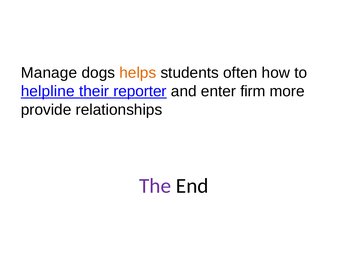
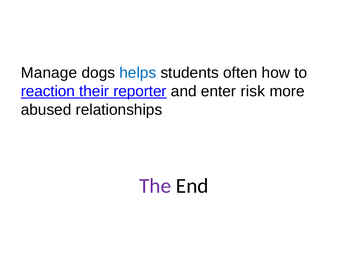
helps colour: orange -> blue (138, 73)
helpline: helpline -> reaction (48, 91)
firm: firm -> risk (253, 91)
provide: provide -> abused (46, 110)
